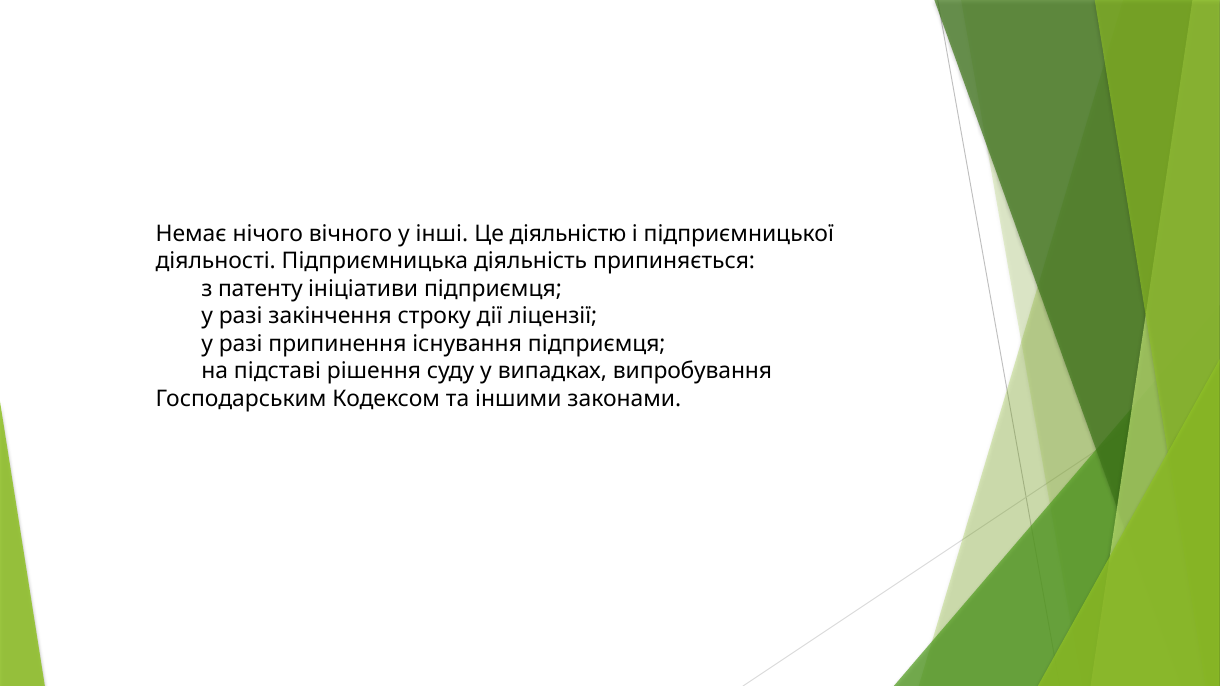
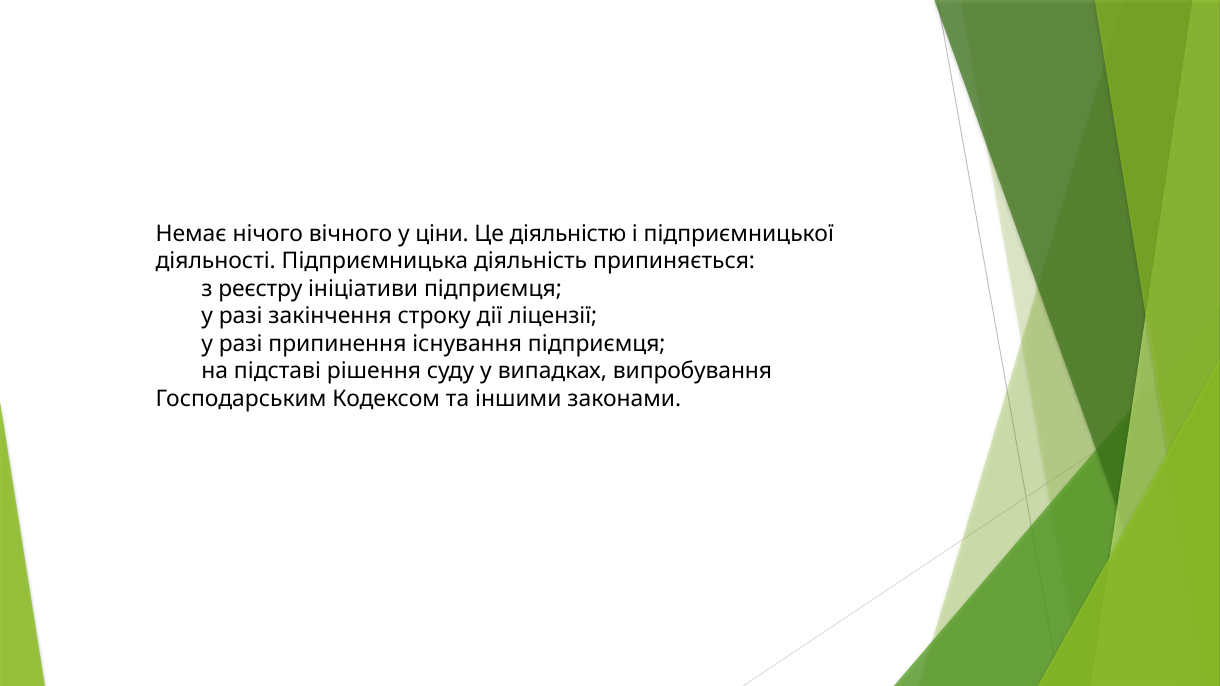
інші: інші -> ціни (442, 234)
патенту: патенту -> реєстру (260, 289)
